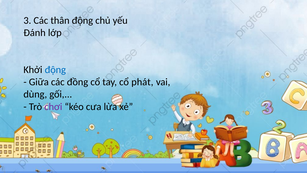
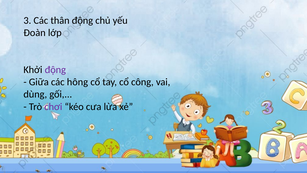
Đánh: Đánh -> Đoàn (35, 33)
động colour: blue -> purple (55, 70)
đồng: đồng -> hông (77, 82)
phát: phát -> công (142, 82)
